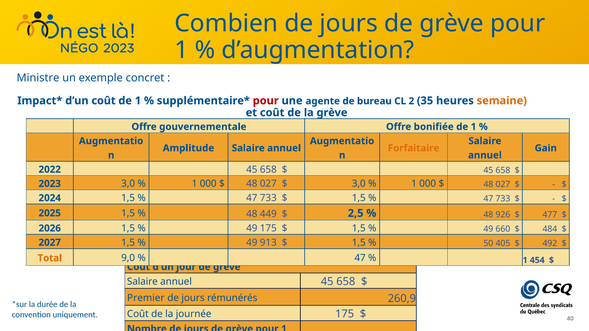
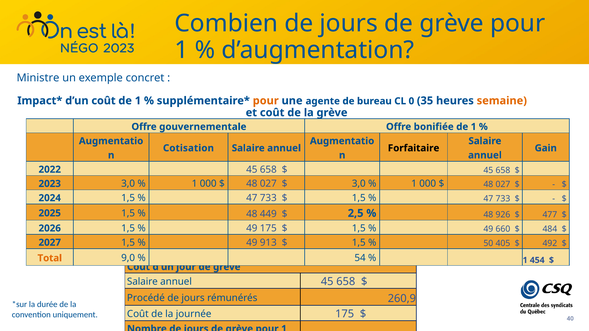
pour colour: red -> orange (266, 101)
2: 2 -> 0 (411, 101)
Amplitude: Amplitude -> Cotisation (188, 148)
Forfaitaire colour: orange -> black (414, 148)
47: 47 -> 54 (360, 258)
Premier: Premier -> Procédé (146, 298)
